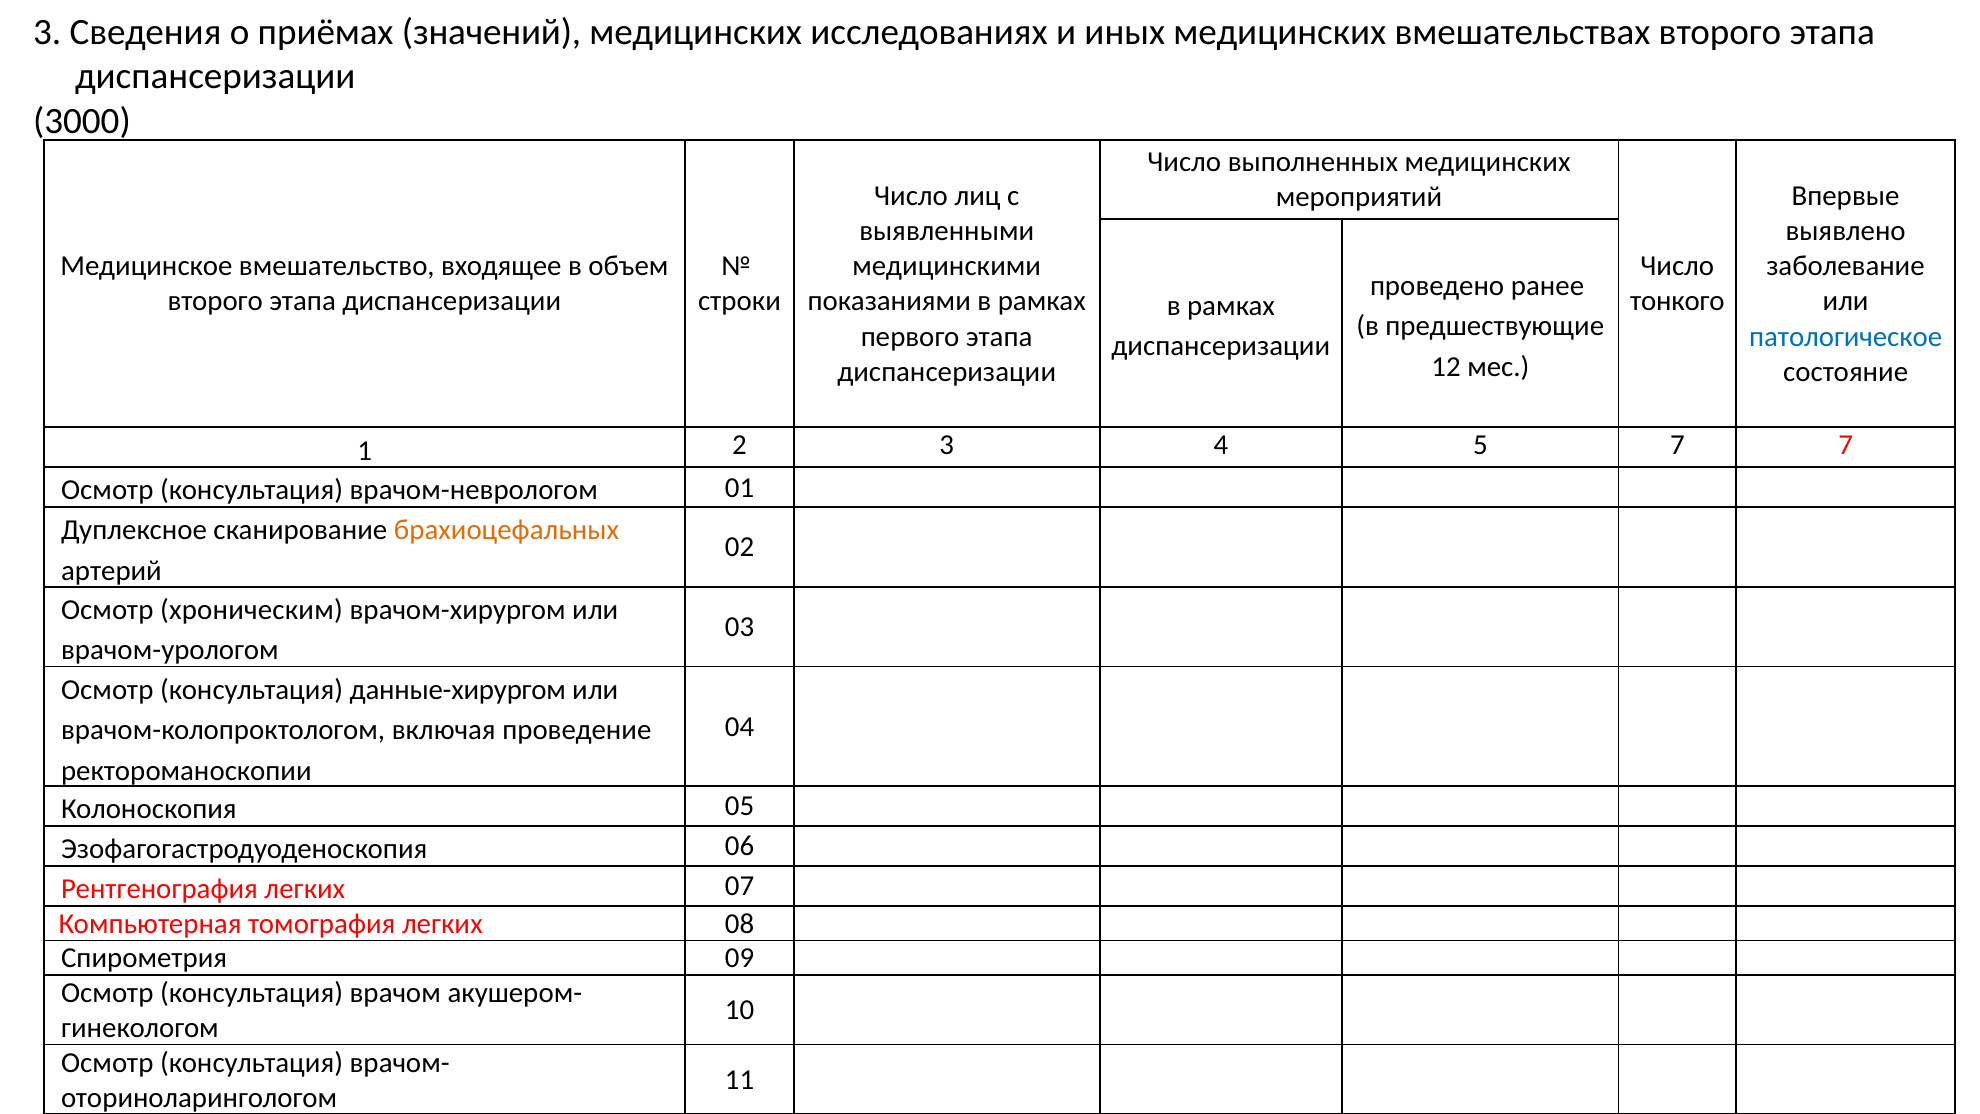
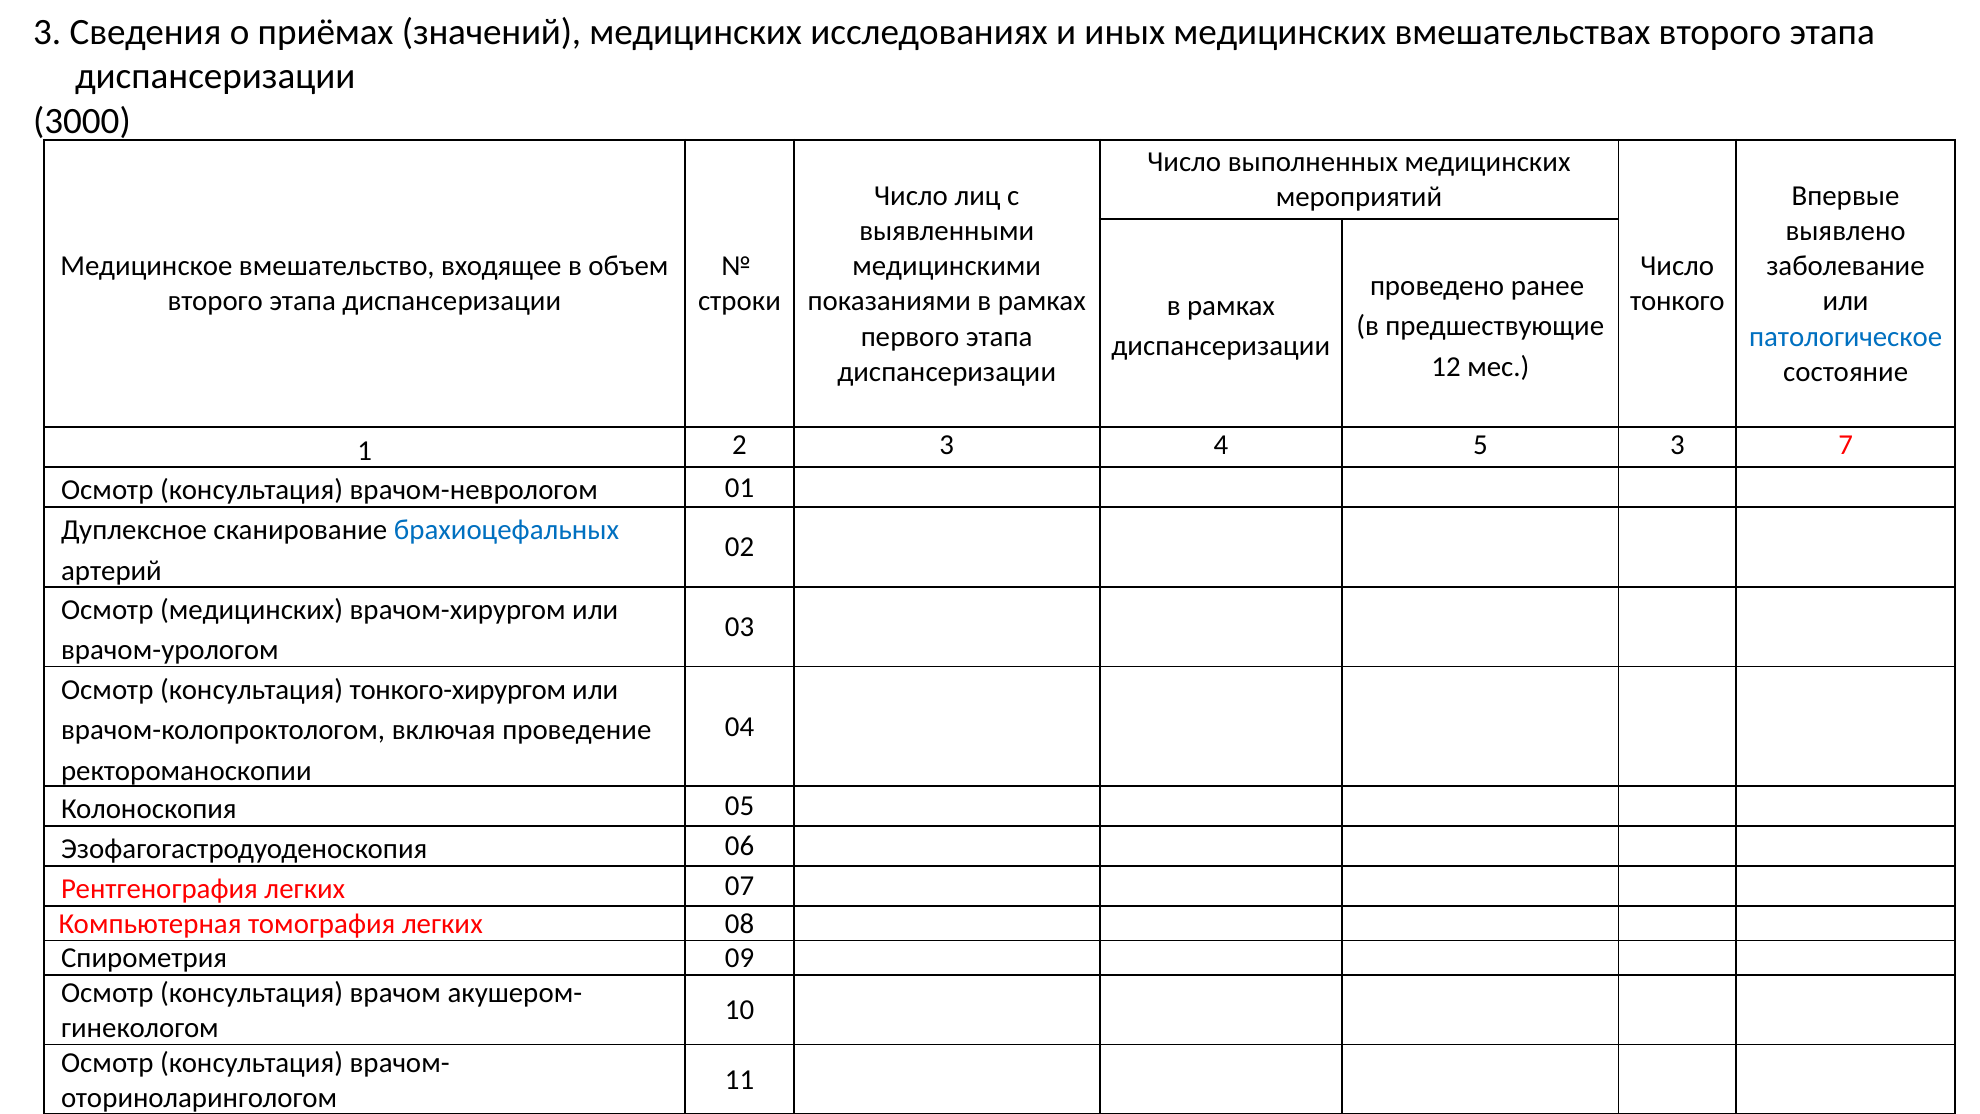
5 7: 7 -> 3 (1677, 445)
брахиоцефальных colour: orange -> blue (507, 530)
Осмотр хроническим: хроническим -> медицинских (252, 610)
данные-хирургом: данные-хирургом -> тонкого-хирургом (458, 690)
